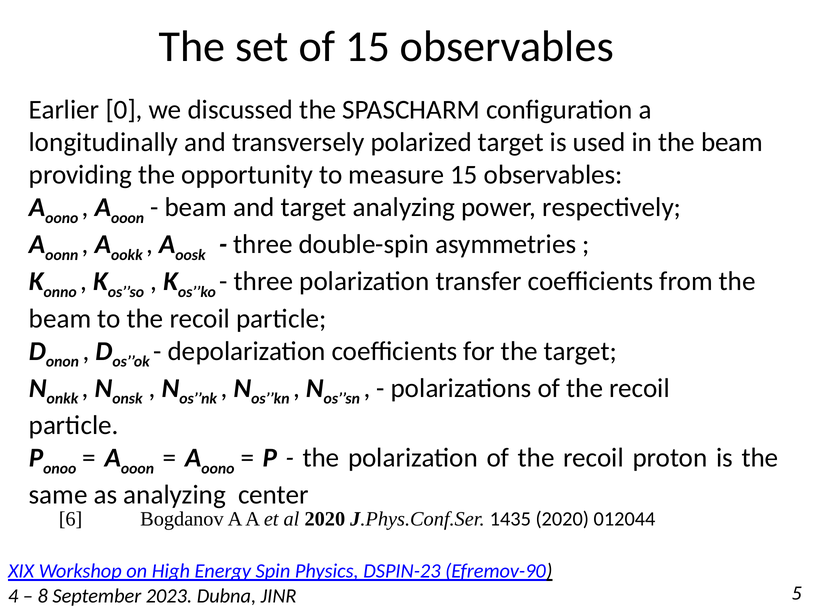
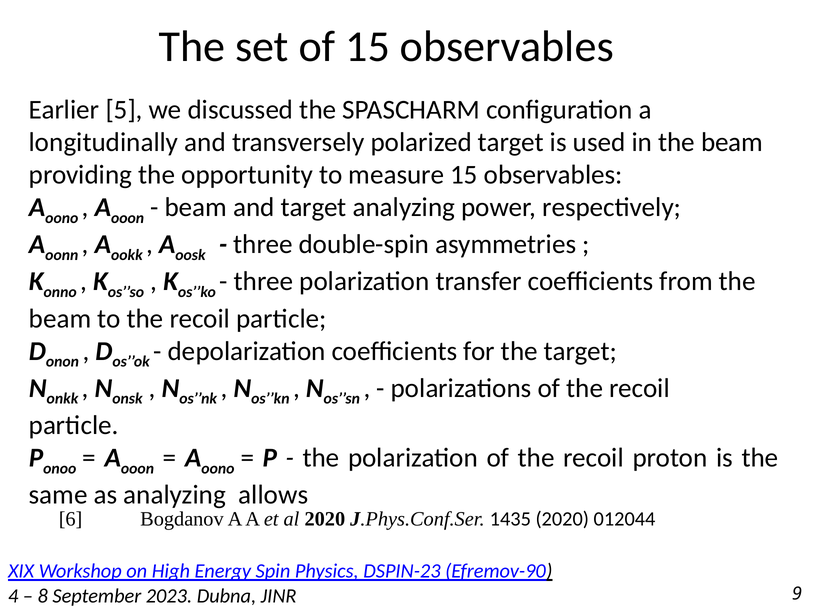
0: 0 -> 5 (124, 109)
center: center -> allows (273, 495)
5: 5 -> 9 (797, 594)
